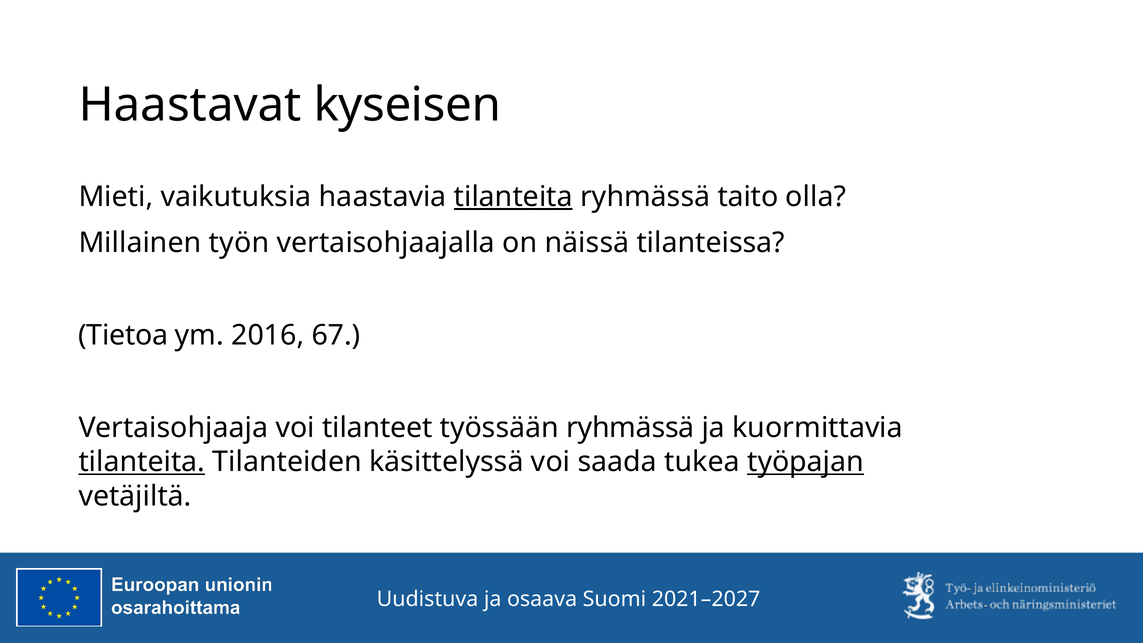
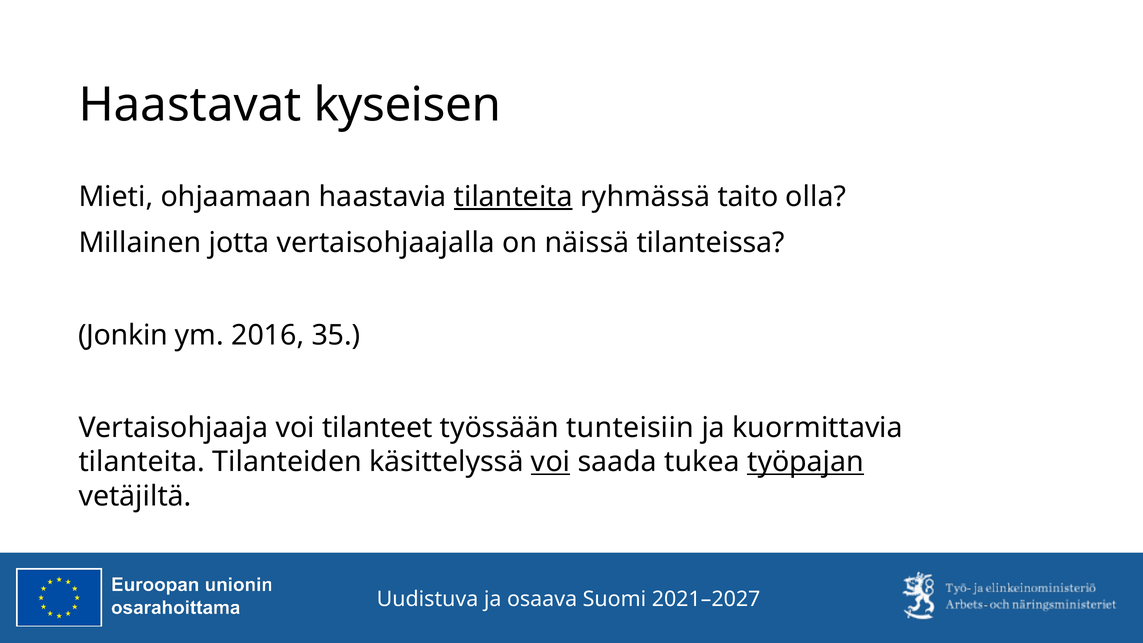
vaikutuksia: vaikutuksia -> ohjaamaan (236, 197)
työn: työn -> jotta (239, 243)
Tietoa: Tietoa -> Jonkin (123, 335)
67: 67 -> 35 (336, 335)
työssään ryhmässä: ryhmässä -> tunteisiin (630, 428)
tilanteita underline: present -> none (142, 462)
voi underline: none -> present (551, 462)
